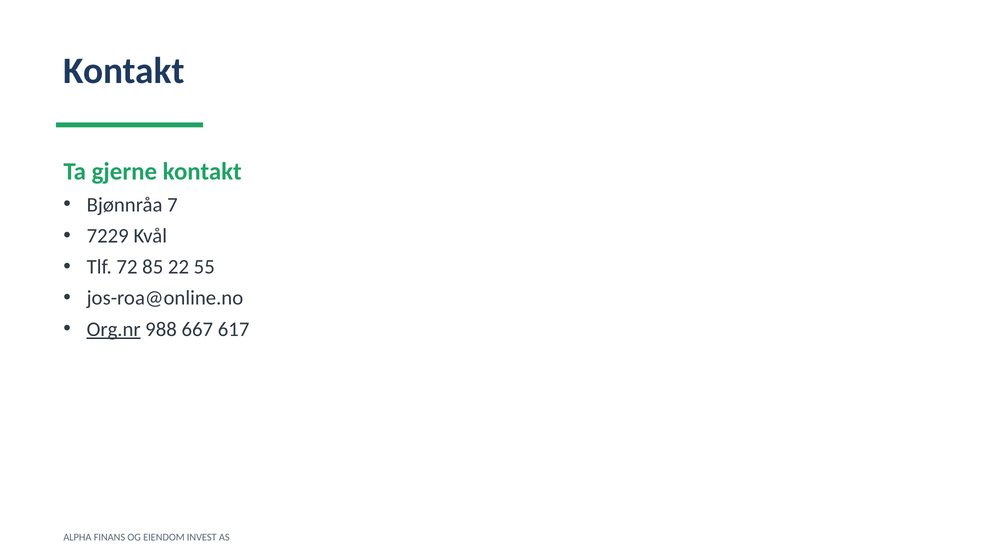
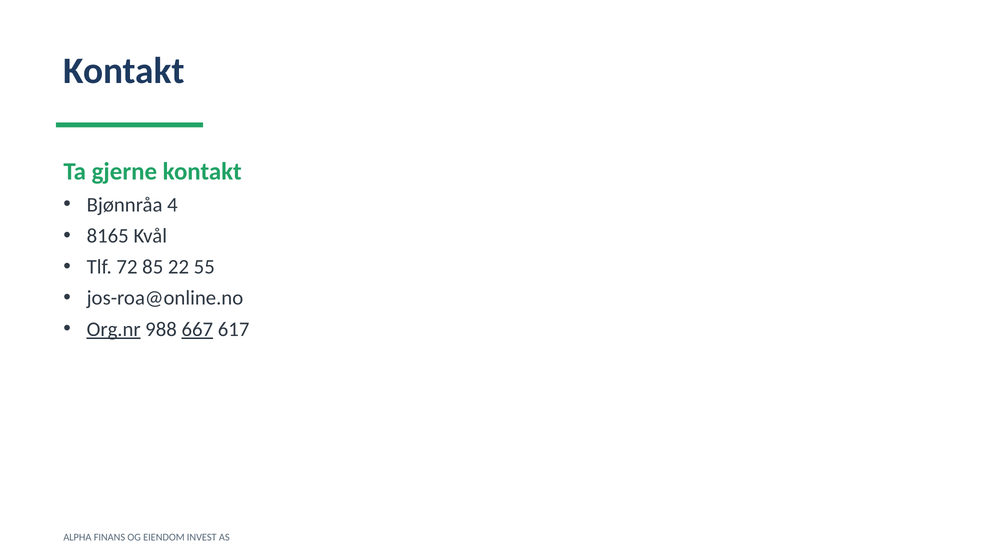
7: 7 -> 4 (172, 205)
7229: 7229 -> 8165 (108, 236)
667 underline: none -> present (197, 329)
